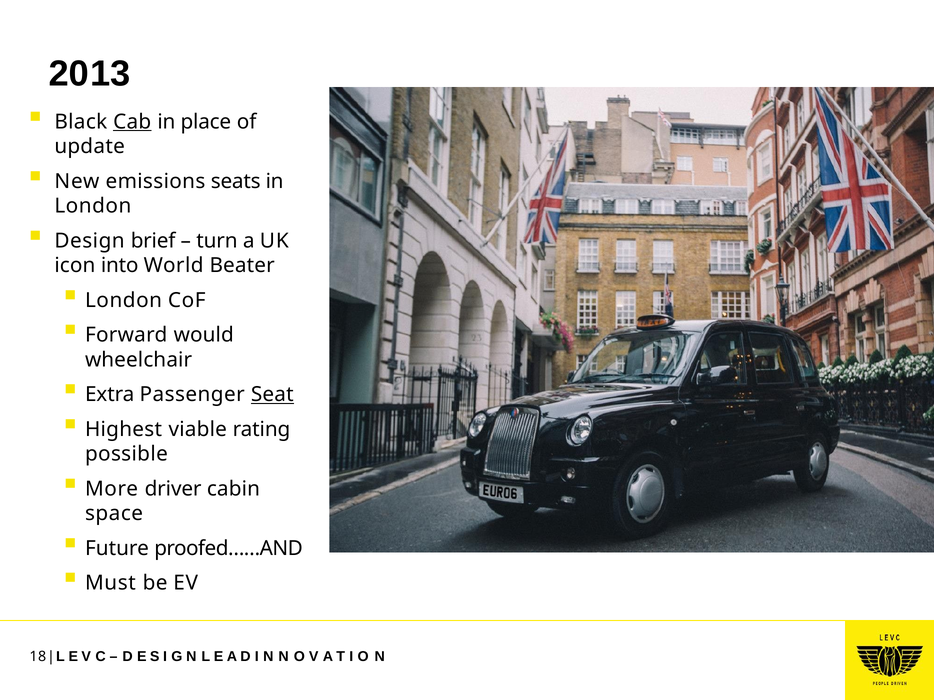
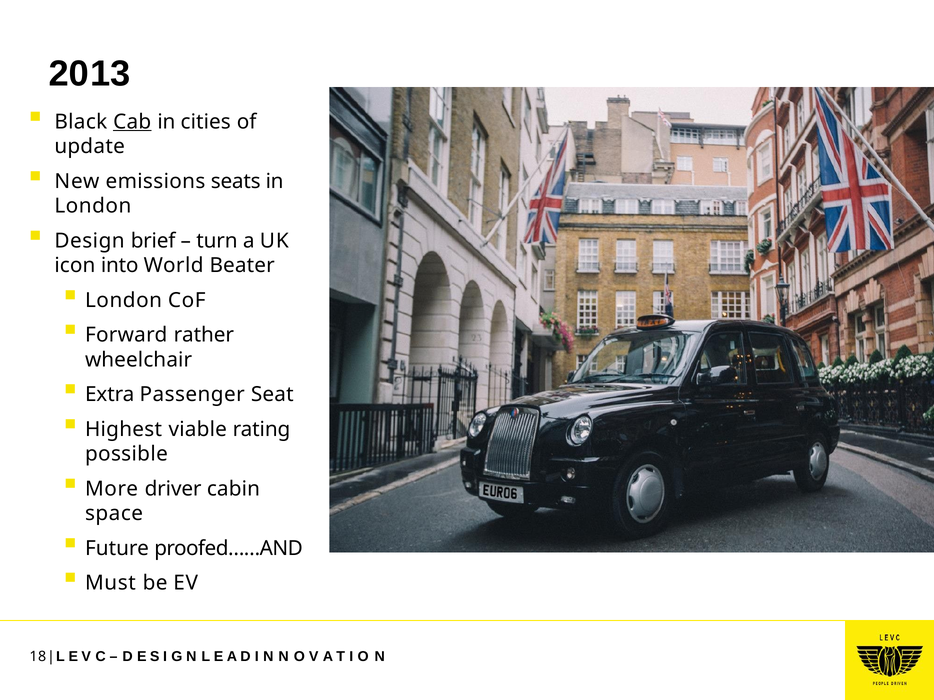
place: place -> cities (206, 122)
would: would -> rather (204, 335)
Seat underline: present -> none (272, 395)
